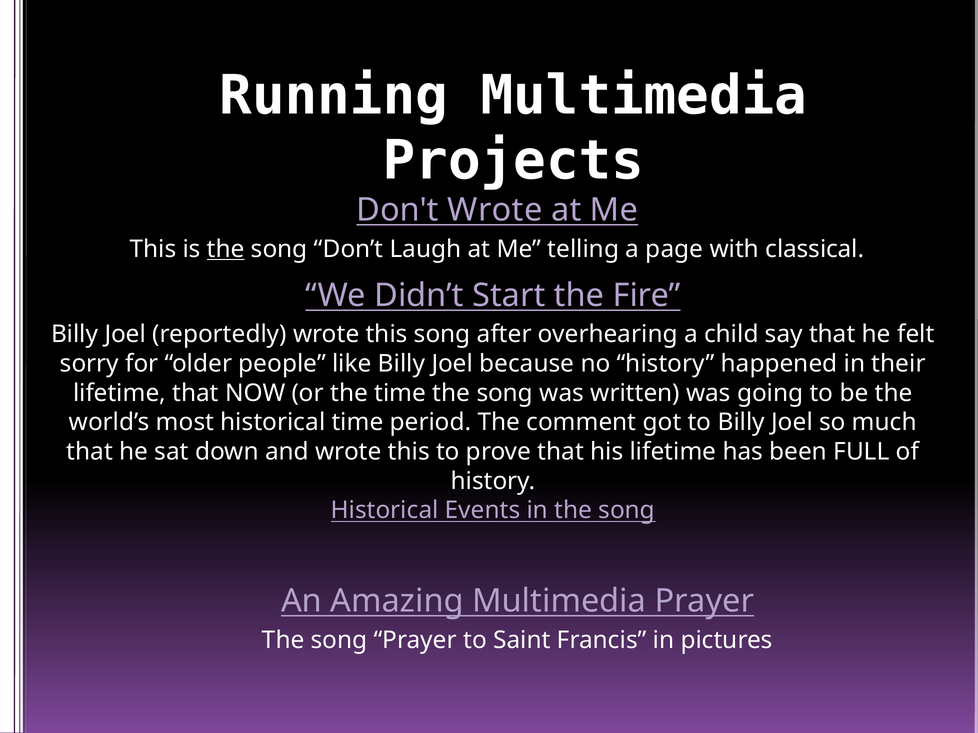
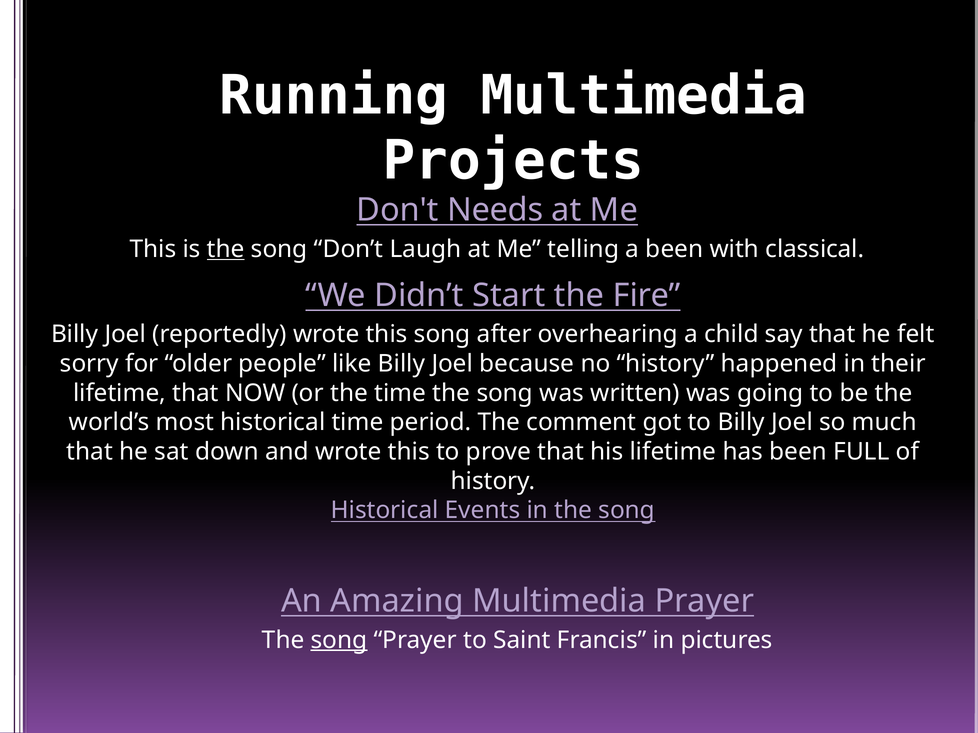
Don't Wrote: Wrote -> Needs (495, 210)
a page: page -> been (674, 249)
song underline: none -> present (339, 640)
